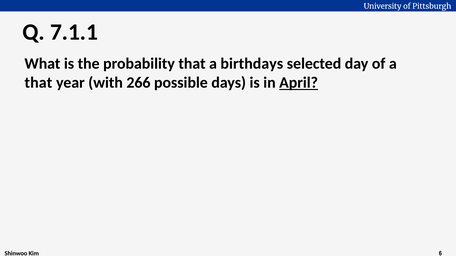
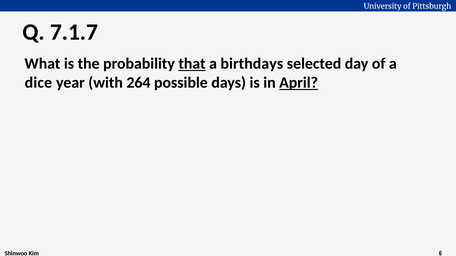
7.1.1: 7.1.1 -> 7.1.7 (74, 32)
that underline: none -> present (192, 64)
that: that -> dice (38, 83)
266: 266 -> 264 (138, 83)
